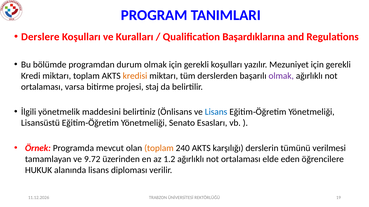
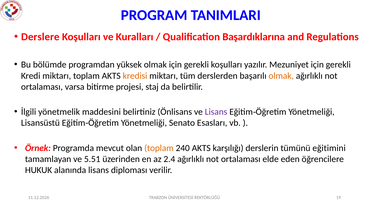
durum: durum -> yüksek (129, 65)
olmak colour: purple -> orange (281, 76)
Lisans colour: blue -> purple (216, 112)
verilmesi: verilmesi -> eğitimini (329, 149)
9.72: 9.72 -> 5.51 (92, 160)
1.2: 1.2 -> 2.4 (169, 160)
